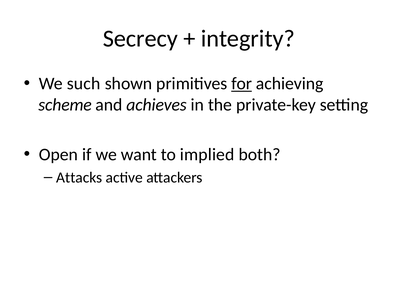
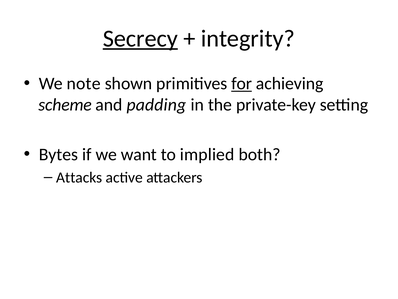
Secrecy underline: none -> present (140, 39)
such: such -> note (84, 83)
achieves: achieves -> padding (156, 105)
Open: Open -> Bytes (58, 154)
